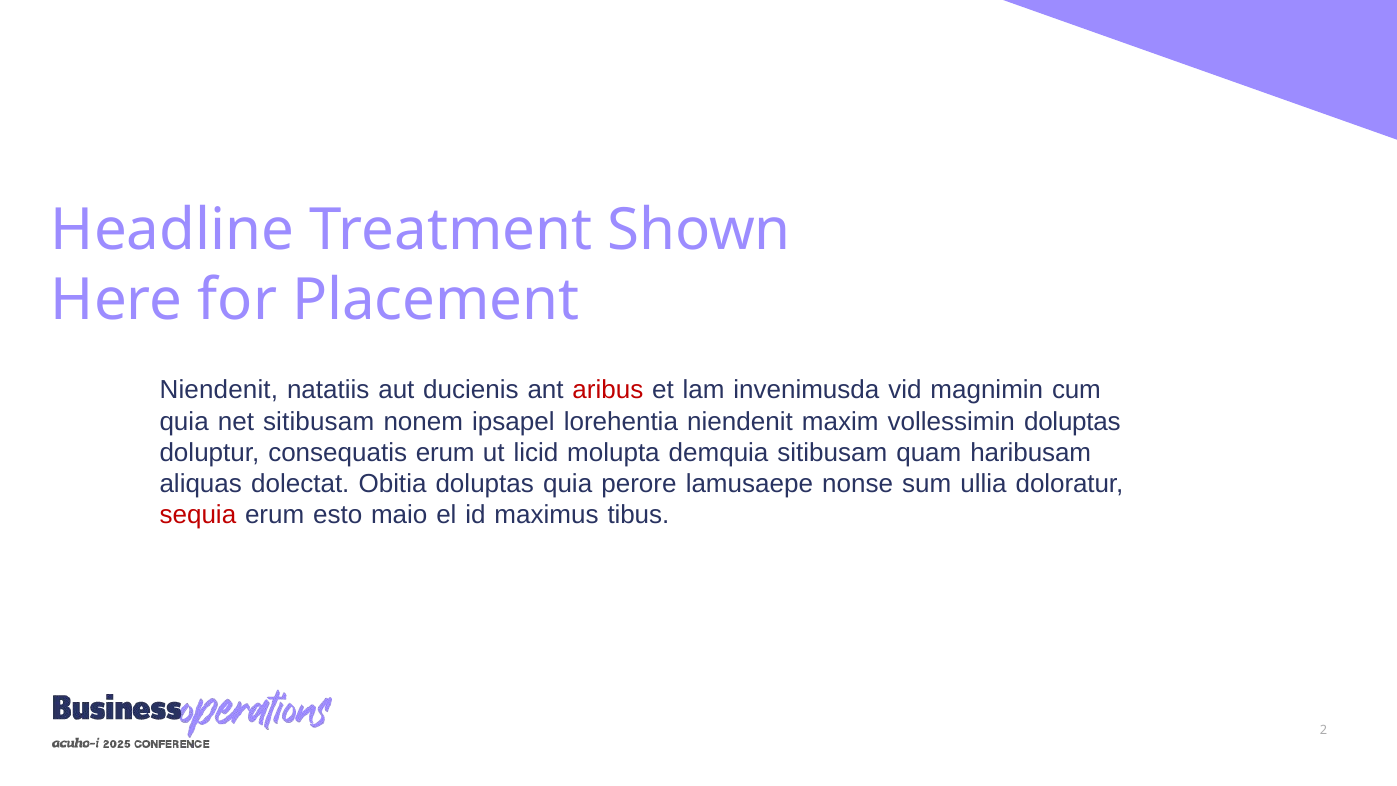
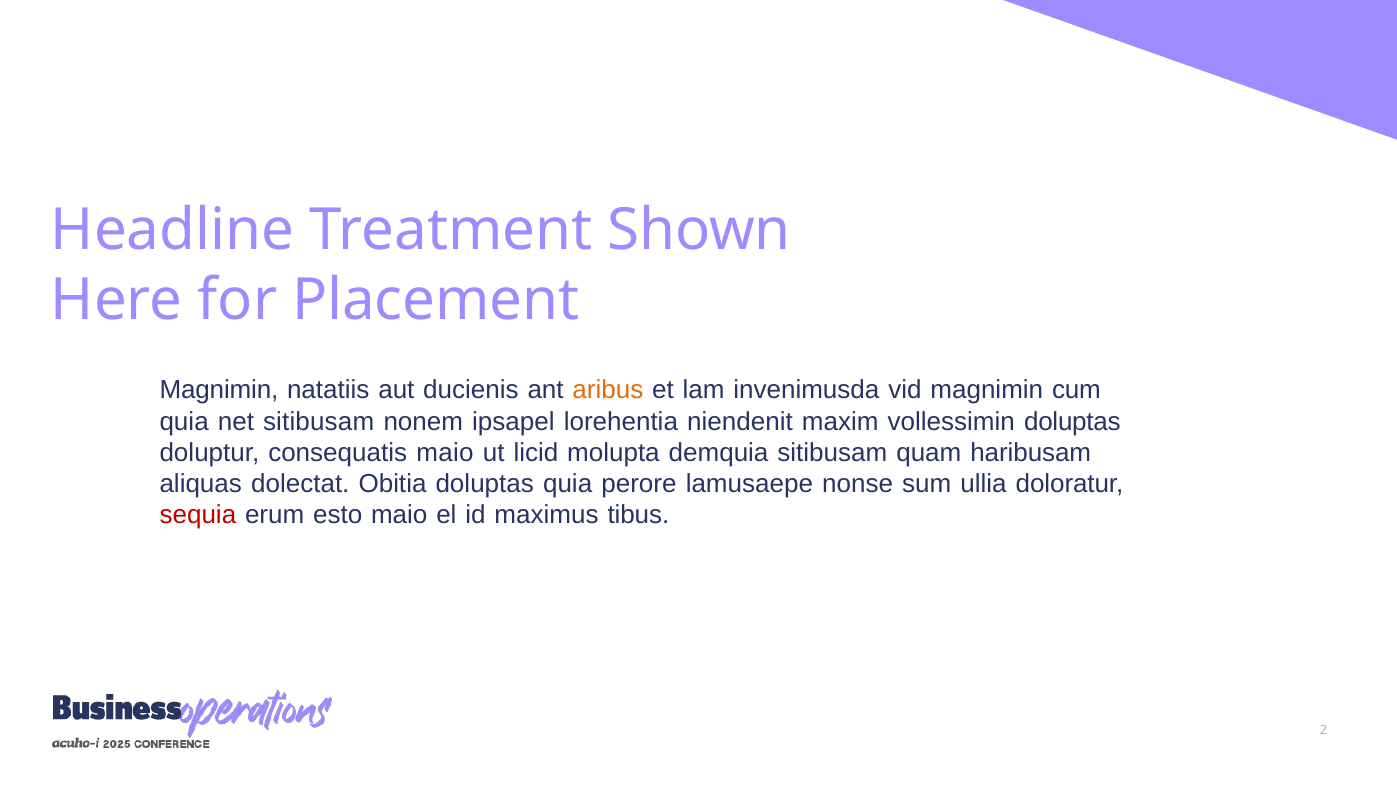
Niendenit: Niendenit -> Magnimin (219, 390)
aribus colour: red -> orange (608, 390)
consequatis erum: erum -> maio (445, 453)
